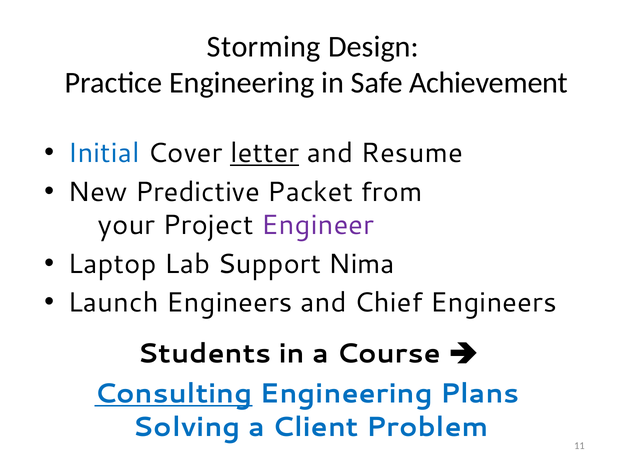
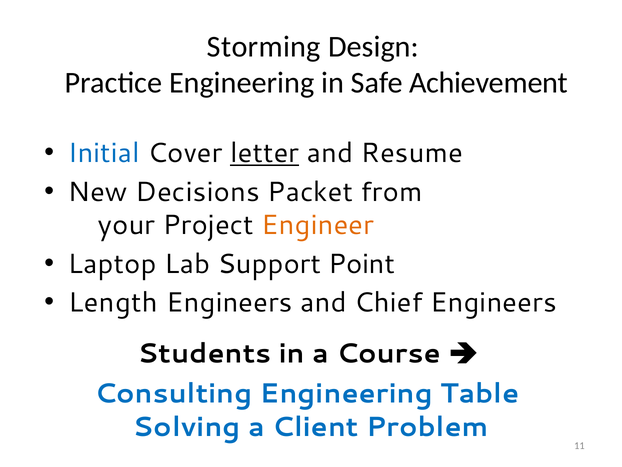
Predictive: Predictive -> Decisions (198, 192)
Engineer colour: purple -> orange (318, 225)
Nima: Nima -> Point (362, 264)
Launch: Launch -> Length (113, 302)
Consulting underline: present -> none (173, 393)
Plans: Plans -> Table (480, 393)
